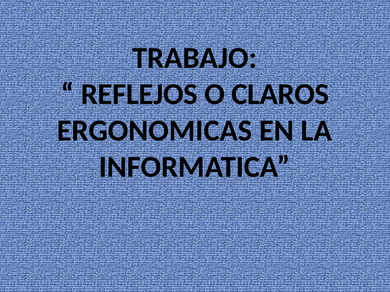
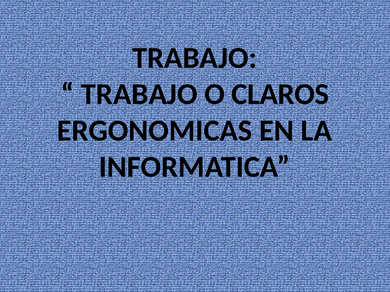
REFLEJOS: REFLEJOS -> TRABAJO (139, 94)
